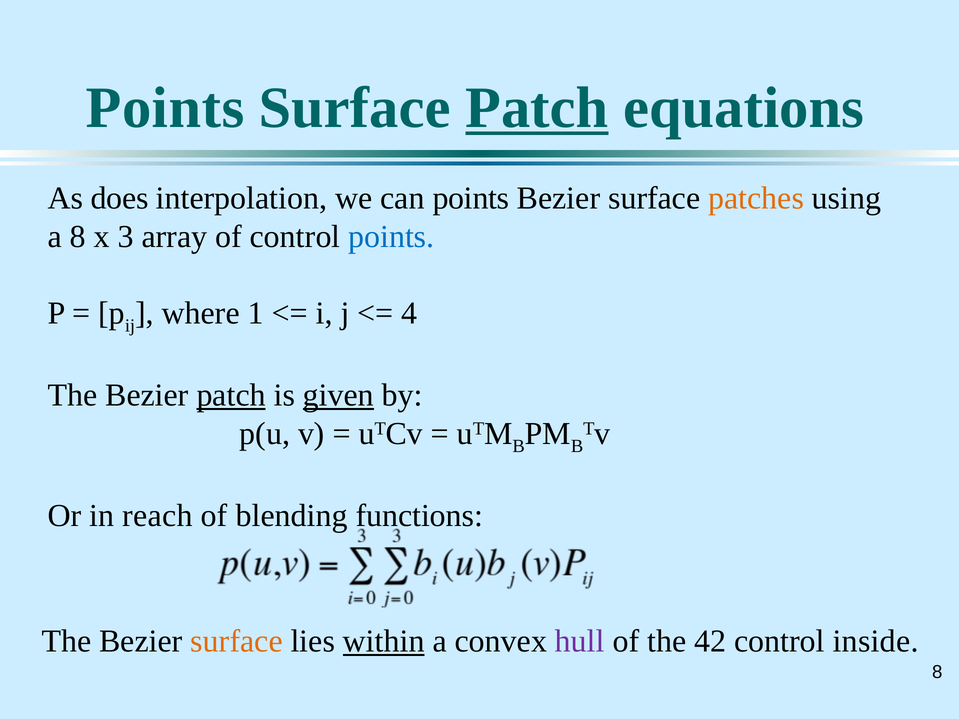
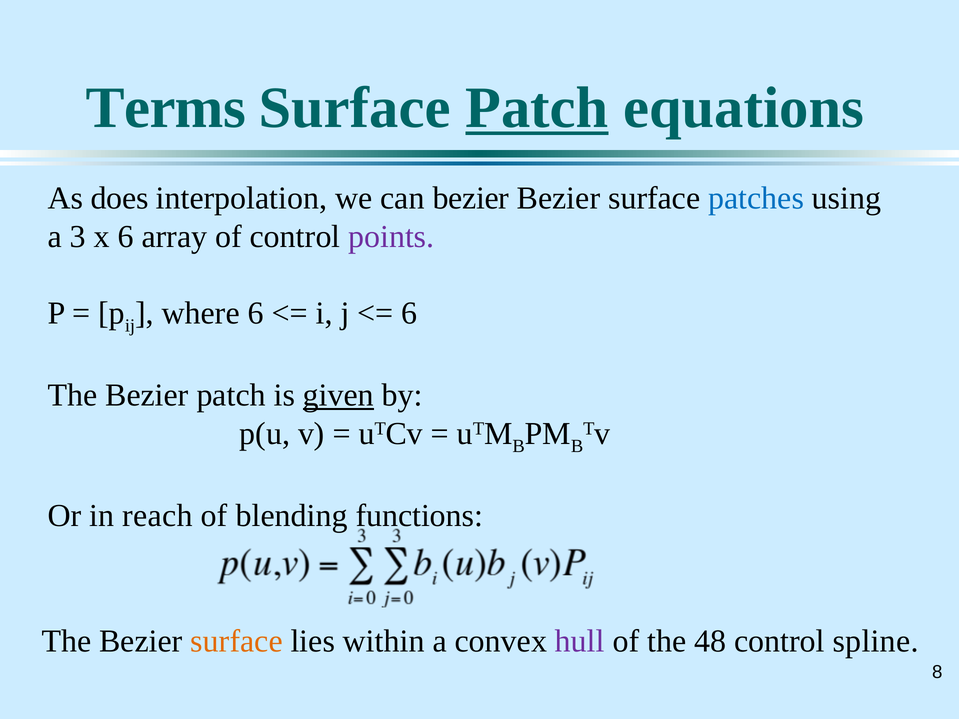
Points: Points -> Terms (166, 108)
can points: points -> bezier (471, 198)
patches colour: orange -> blue (756, 198)
a 8: 8 -> 3 (78, 237)
x 3: 3 -> 6 (126, 237)
points colour: blue -> purple (391, 237)
where 1: 1 -> 6 (256, 313)
4: 4 -> 6 (409, 313)
patch underline: present -> none (231, 395)
within underline: present -> none (384, 641)
42: 42 -> 48 (710, 641)
inside: inside -> spline (876, 641)
